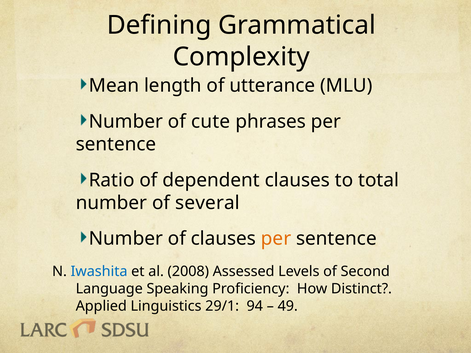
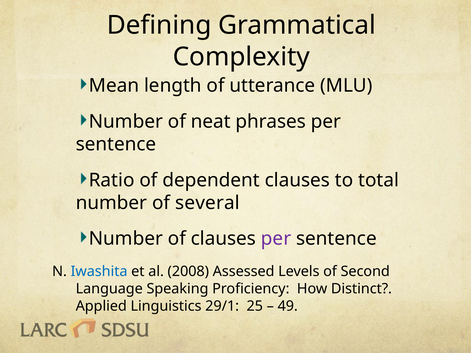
cute: cute -> neat (211, 122)
per colour: orange -> purple (276, 239)
94: 94 -> 25 (255, 306)
